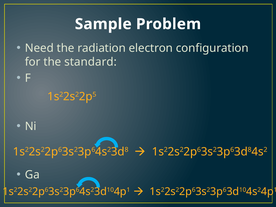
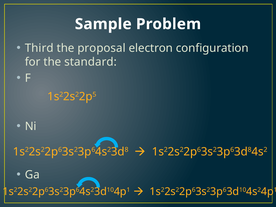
Need: Need -> Third (39, 48)
radiation: radiation -> proposal (102, 48)
